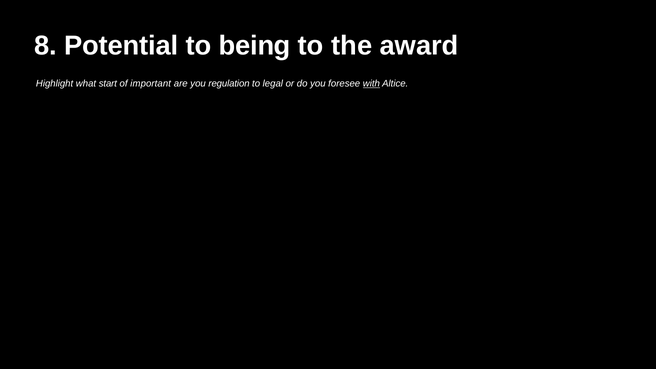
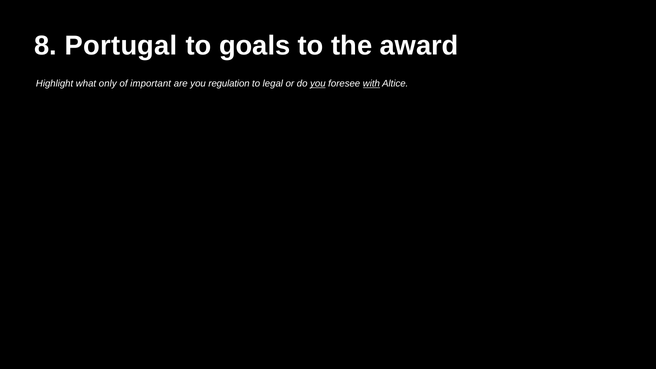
Potential: Potential -> Portugal (121, 46)
being: being -> goals (255, 46)
start: start -> only (108, 84)
you underline: none -> present (318, 84)
